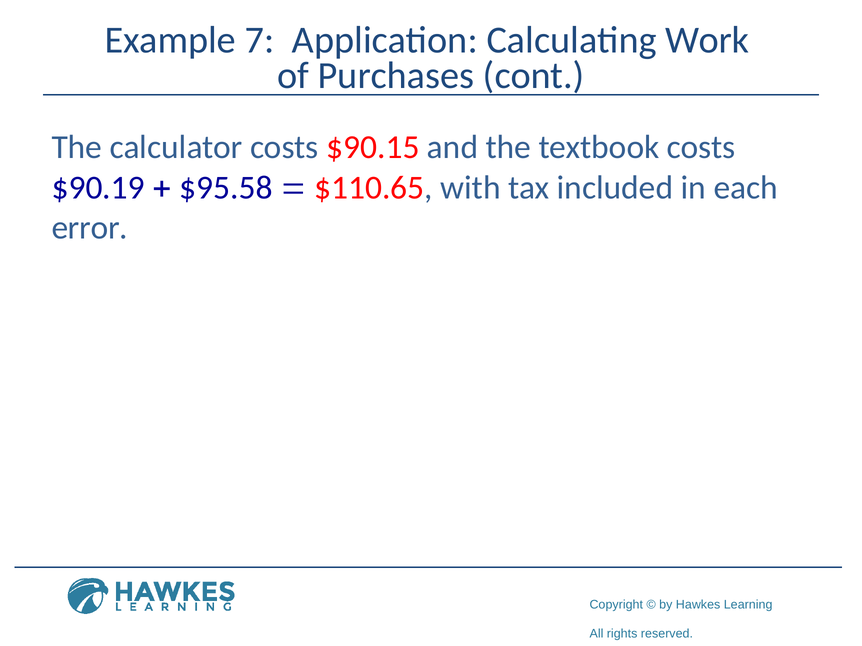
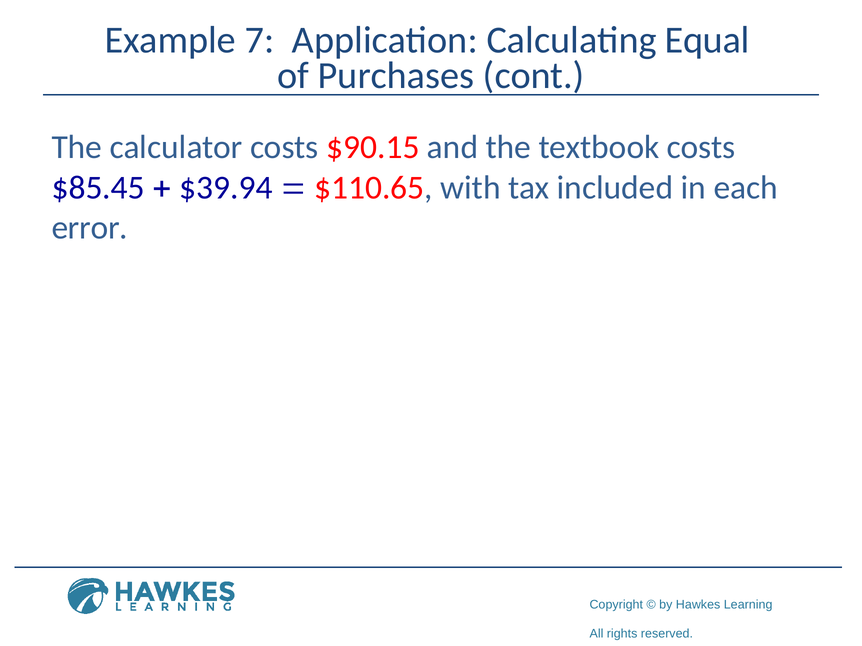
Work: Work -> Equal (707, 40)
$90.19: $90.19 -> $85.45 (98, 188)
$95.58: $95.58 -> $39.94 (226, 188)
